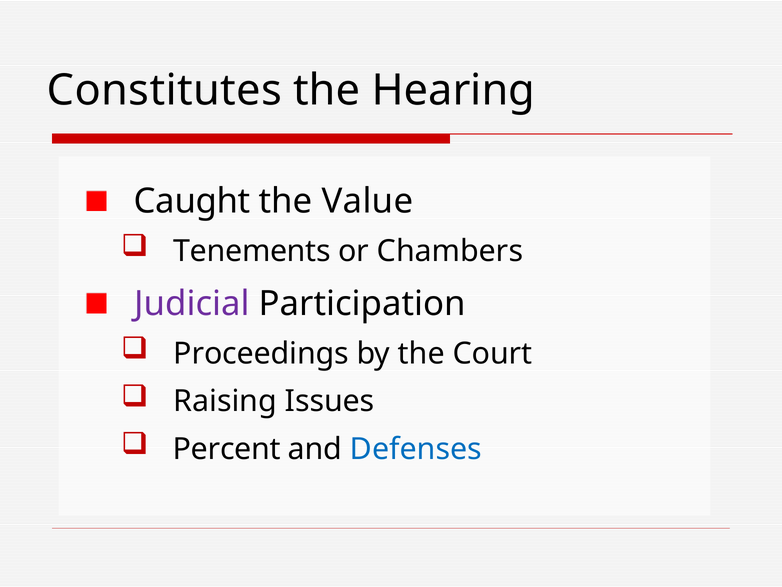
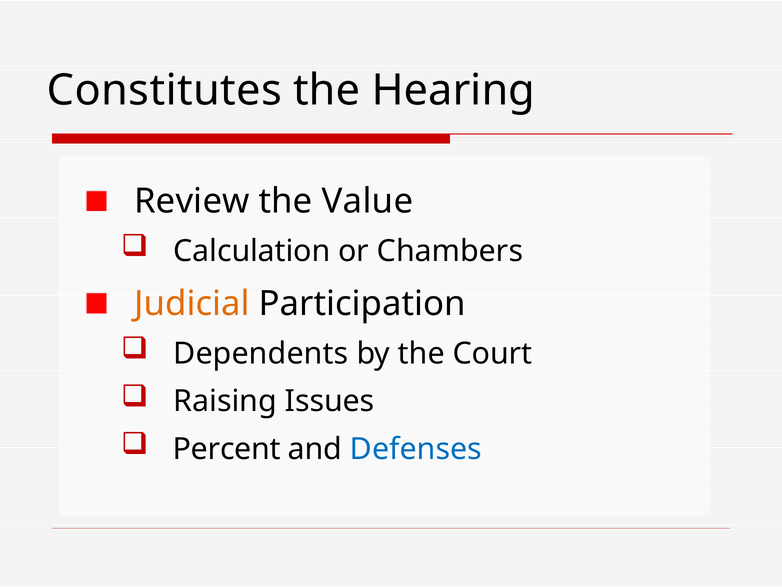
Caught: Caught -> Review (192, 201)
Tenements: Tenements -> Calculation (252, 251)
Judicial colour: purple -> orange (192, 303)
Proceedings: Proceedings -> Dependents (261, 353)
